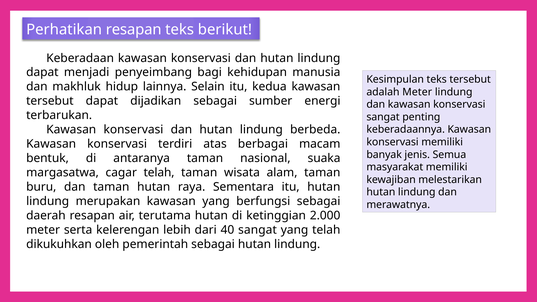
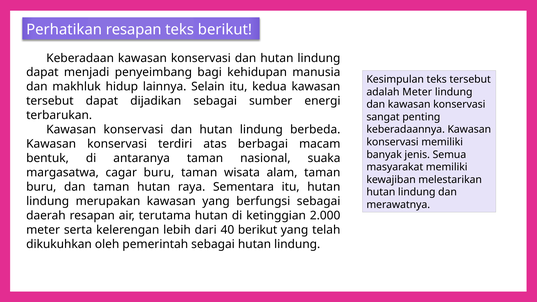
cagar telah: telah -> buru (159, 173)
40 sangat: sangat -> berikut (258, 230)
